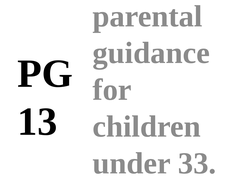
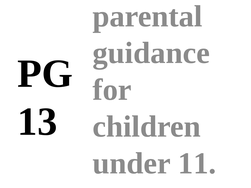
33: 33 -> 11 (197, 164)
